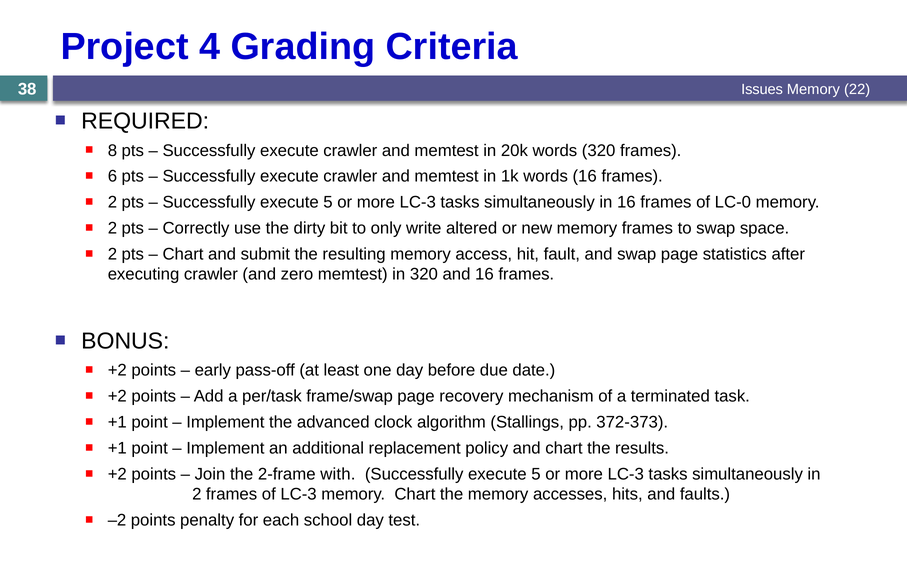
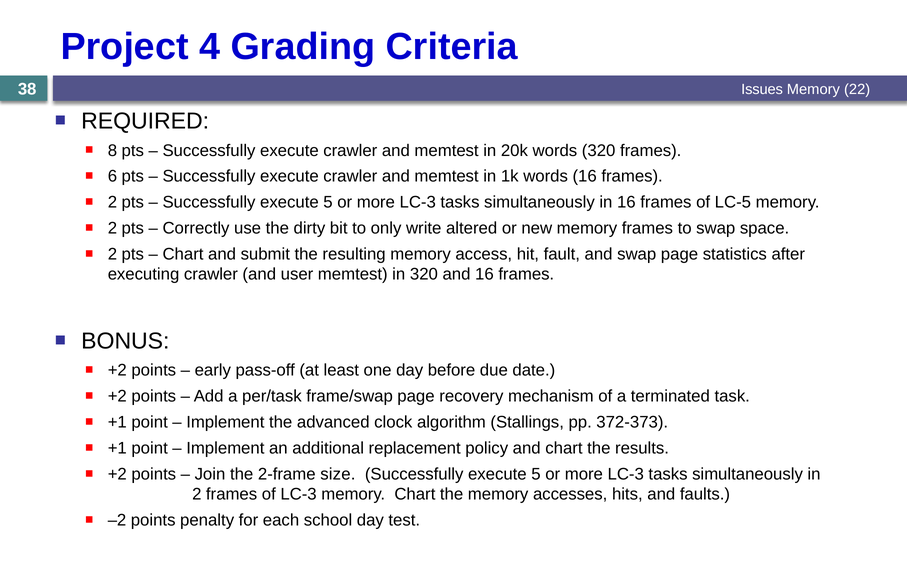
LC-0: LC-0 -> LC-5 (733, 202)
zero: zero -> user (297, 274)
with: with -> size (338, 474)
